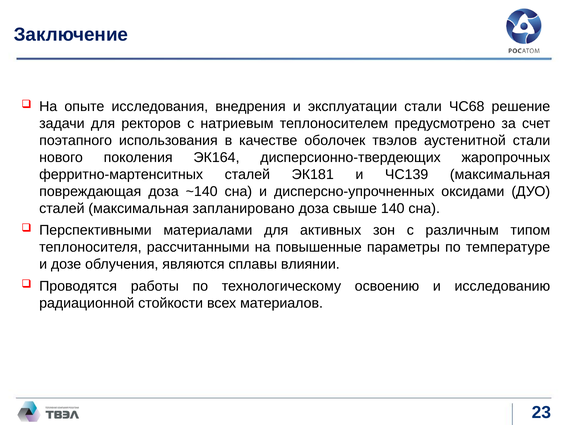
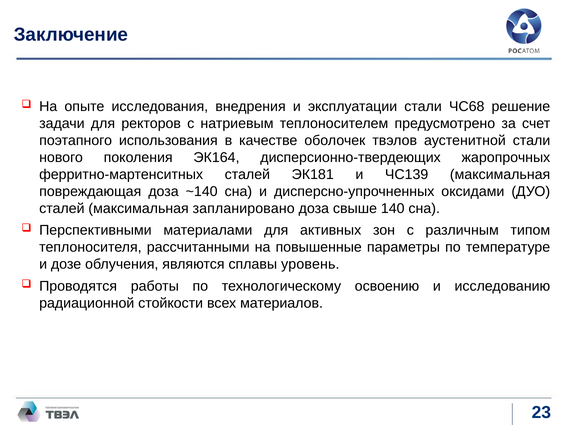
влиянии: влиянии -> уровень (310, 264)
